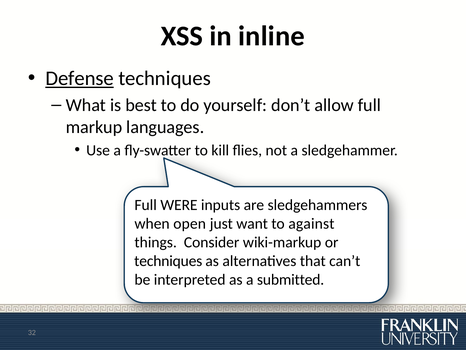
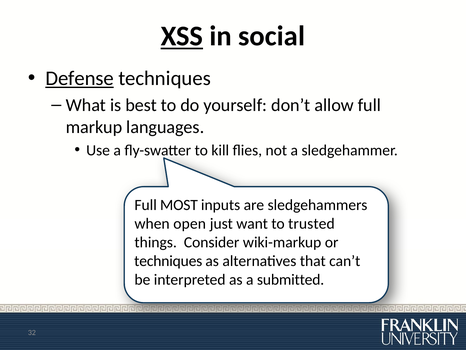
XSS underline: none -> present (182, 36)
inline: inline -> social (272, 36)
WERE: WERE -> MOST (179, 205)
against: against -> trusted (311, 223)
